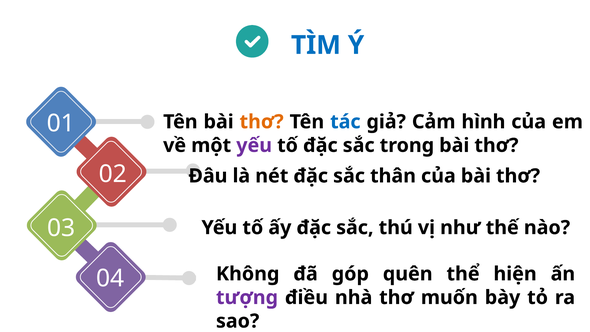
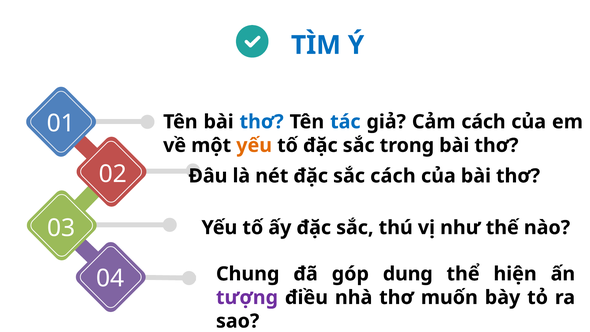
thơ colour: orange -> blue (262, 122)
Cảm hình: hình -> cách (483, 122)
yếu colour: purple -> orange (254, 145)
sắc thân: thân -> cách (393, 176)
Không: Không -> Chung (248, 274)
quên: quên -> dung (408, 274)
